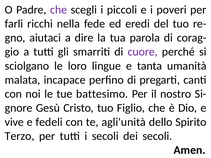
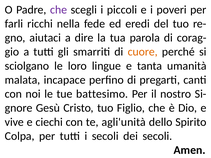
cuore colour: purple -> orange (143, 52)
fedeli: fedeli -> ciechi (49, 122)
Terzo: Terzo -> Colpa (20, 136)
